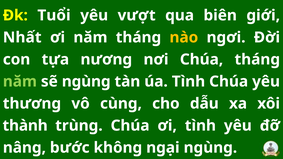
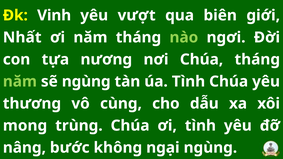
Tuổi: Tuổi -> Vinh (54, 15)
nào colour: yellow -> light green (184, 37)
thành: thành -> mong (25, 126)
